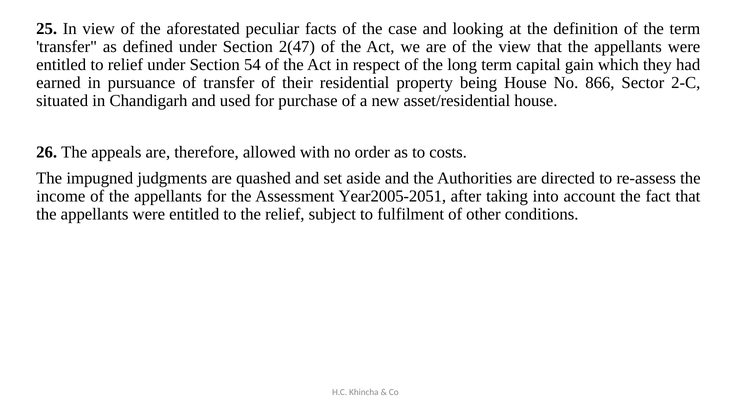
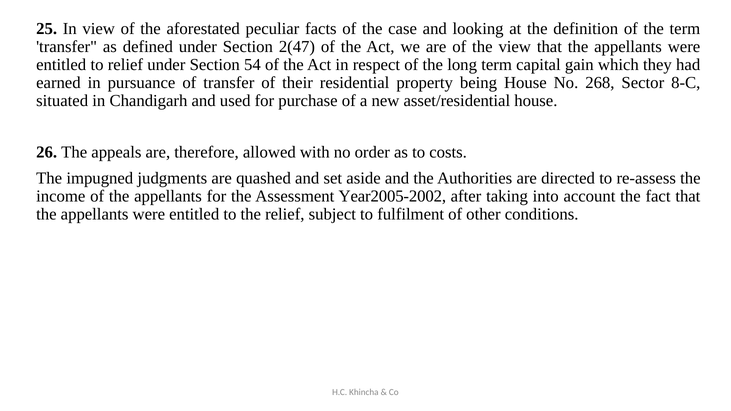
866: 866 -> 268 (600, 83)
2-C: 2-C -> 8-C (686, 83)
Year2005-2051: Year2005-2051 -> Year2005-2002 (392, 196)
